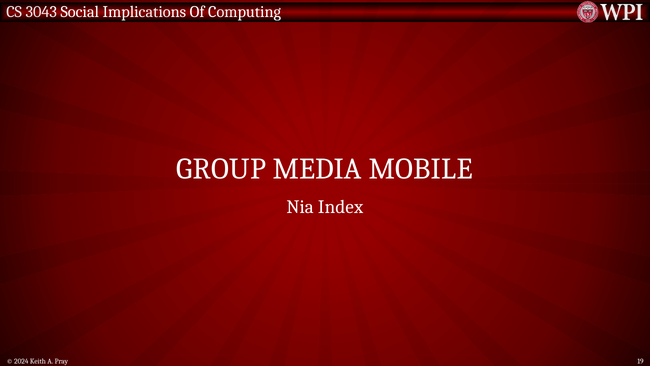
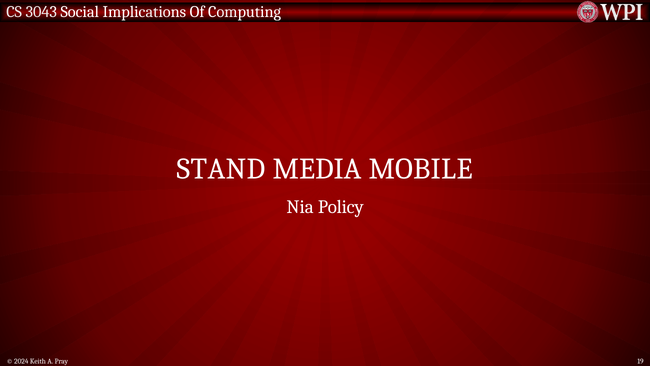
GROUP: GROUP -> STAND (221, 169)
Index: Index -> Policy (341, 207)
